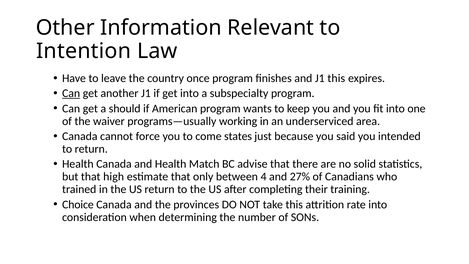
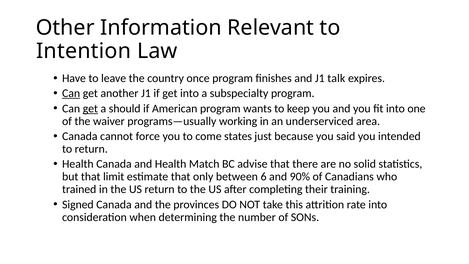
J1 this: this -> talk (336, 78)
get underline: none -> present (90, 108)
high: high -> limit (114, 177)
4: 4 -> 6 (264, 177)
27%: 27% -> 90% (300, 177)
Choice: Choice -> Signed (78, 204)
